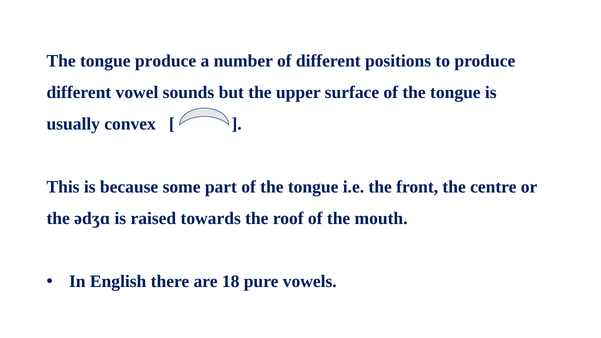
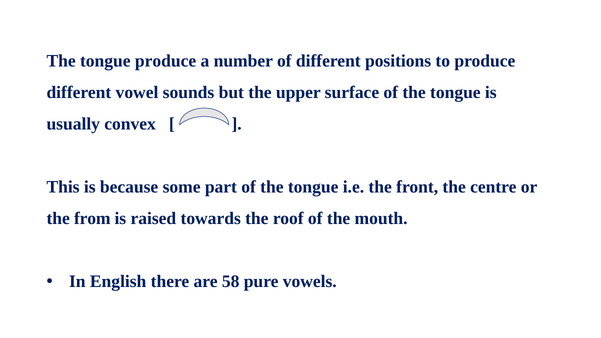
ədʒɑ: ədʒɑ -> from (92, 219)
18: 18 -> 58 (231, 282)
